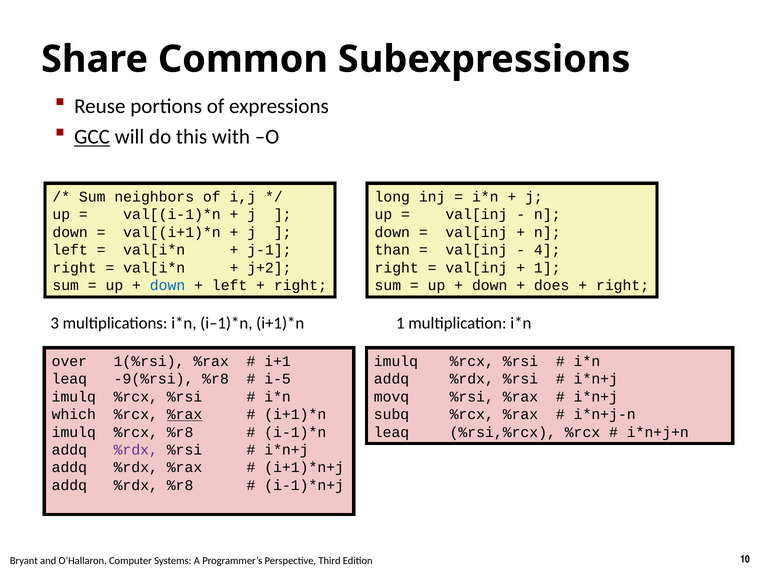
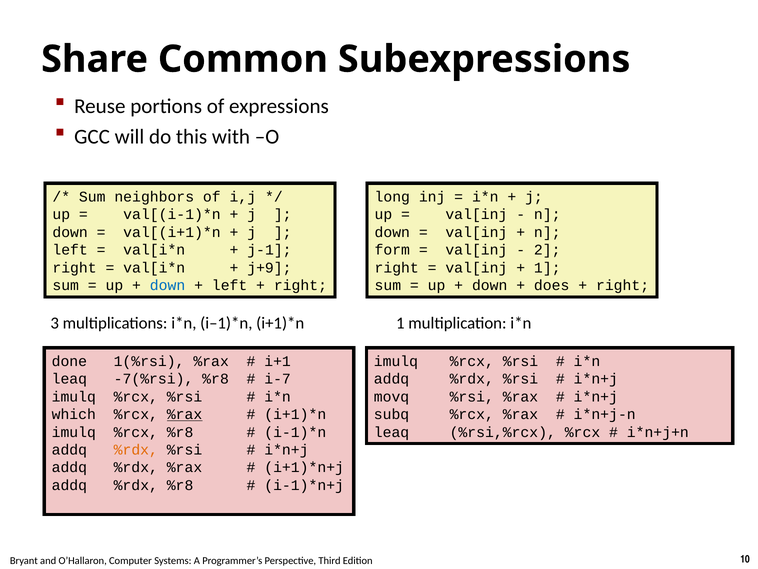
GCC underline: present -> none (92, 137)
than: than -> form (392, 250)
4: 4 -> 2 (547, 250)
j+2: j+2 -> j+9 (269, 267)
over: over -> done (69, 361)
-9(%rsi: -9(%rsi -> -7(%rsi (154, 379)
i-5: i-5 -> i-7 (278, 379)
%rdx colour: purple -> orange (136, 449)
